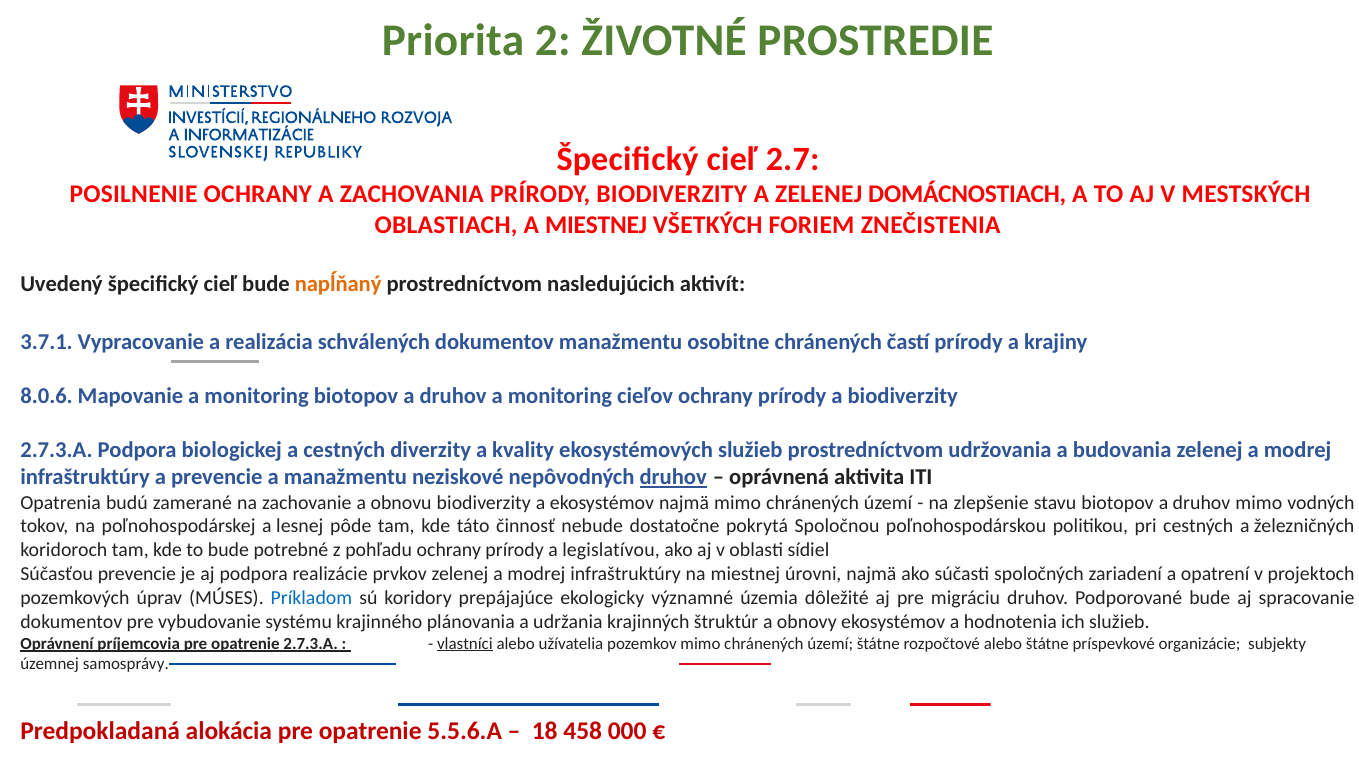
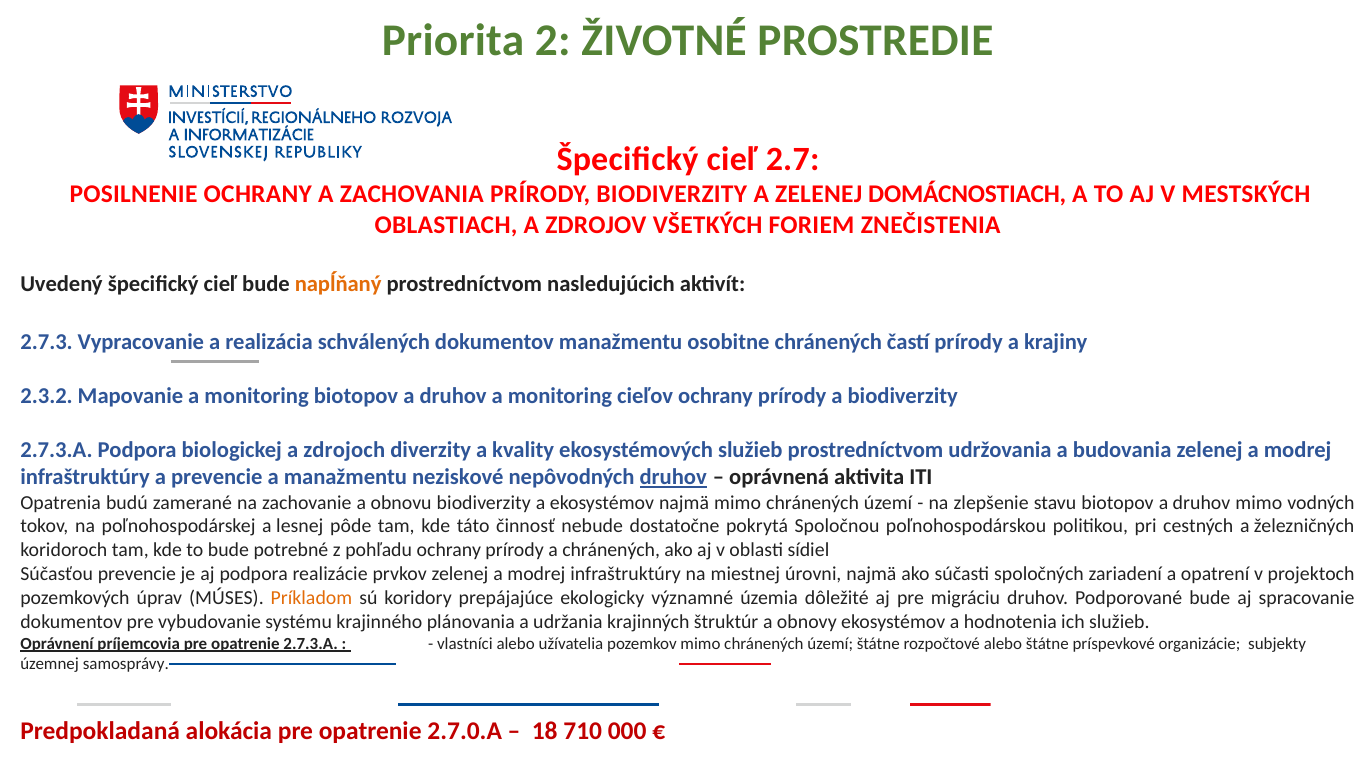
A MIESTNEJ: MIESTNEJ -> ZDROJOV (596, 225)
3.7.1: 3.7.1 -> 2.7.3 (47, 342)
8.0.6: 8.0.6 -> 2.3.2 (47, 396)
a cestných: cestných -> zdrojoch (344, 450)
a legislatívou: legislatívou -> chránených (611, 551)
Príkladom colour: blue -> orange (311, 598)
vlastníci underline: present -> none (465, 644)
5.5.6.A: 5.5.6.A -> 2.7.0.A (465, 731)
458: 458 -> 710 (583, 731)
